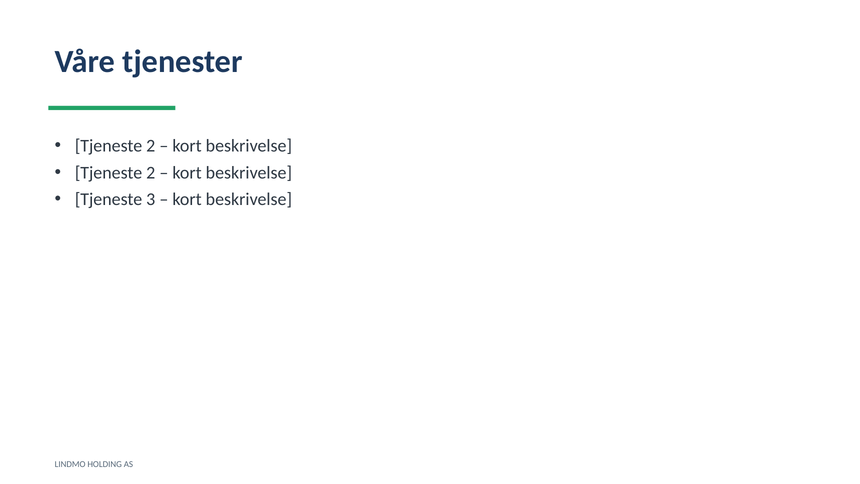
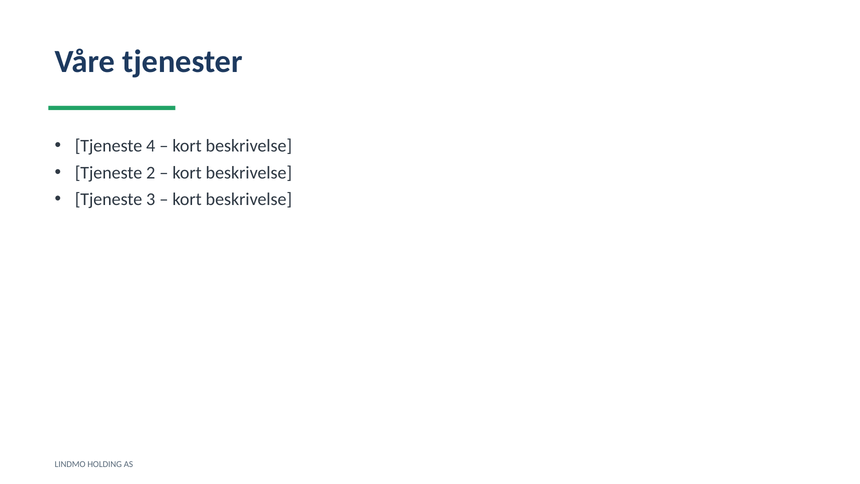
2: 2 -> 4 (151, 146)
